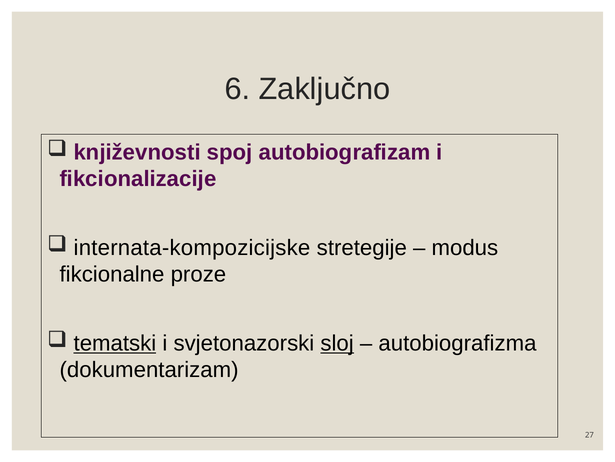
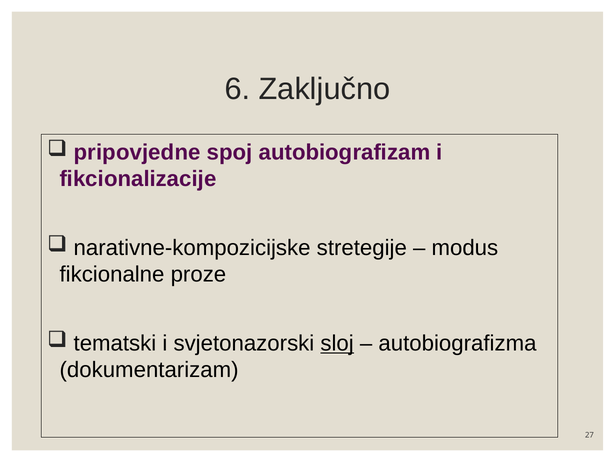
književnosti: književnosti -> pripovjedne (137, 152)
internata-kompozicijske: internata-kompozicijske -> narativne-kompozicijske (192, 248)
tematski underline: present -> none (115, 343)
